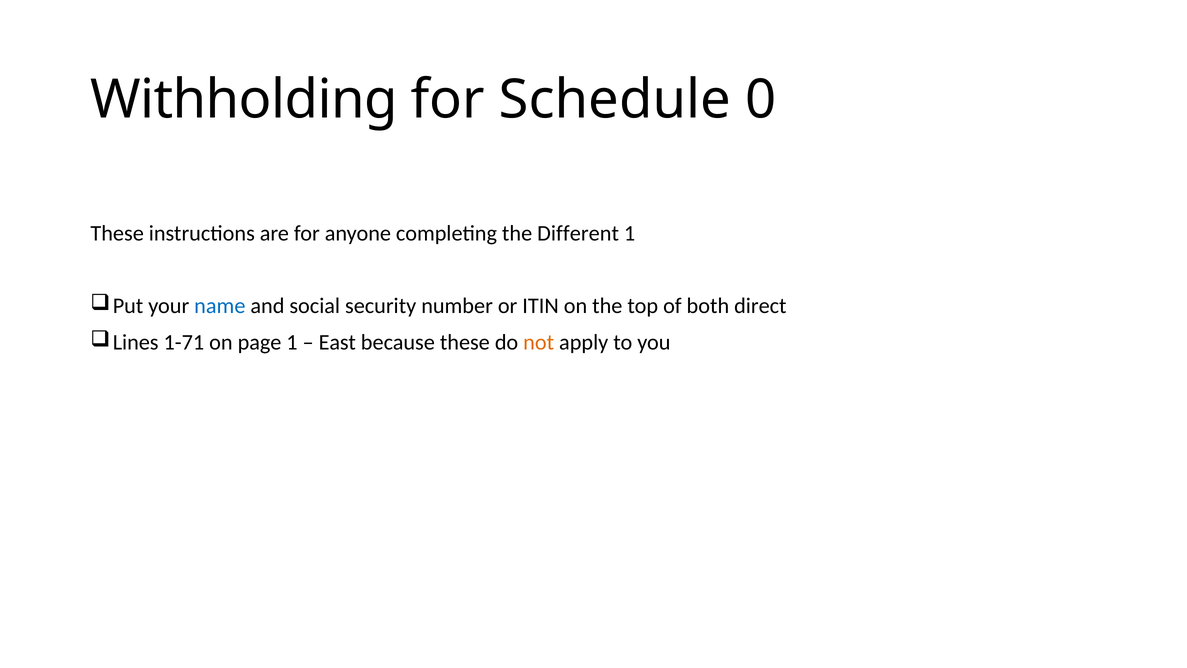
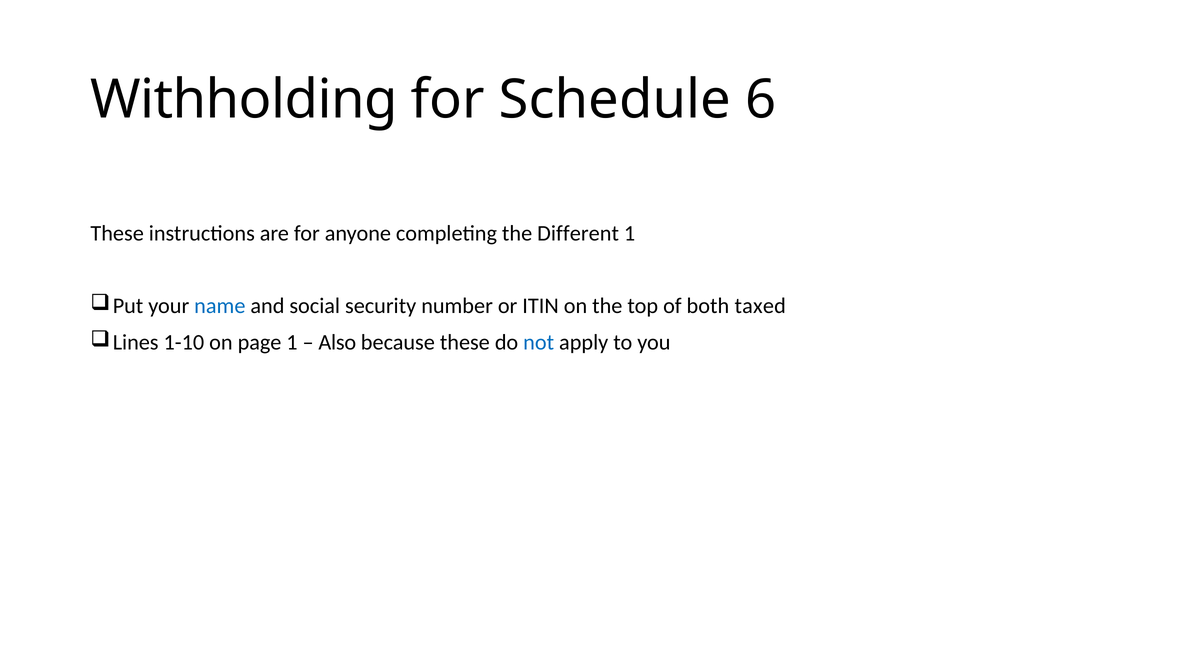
0: 0 -> 6 (761, 100)
direct: direct -> taxed (760, 306)
1-71: 1-71 -> 1-10 (184, 342)
East: East -> Also (337, 342)
not colour: orange -> blue (539, 342)
